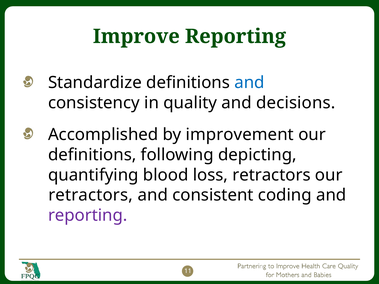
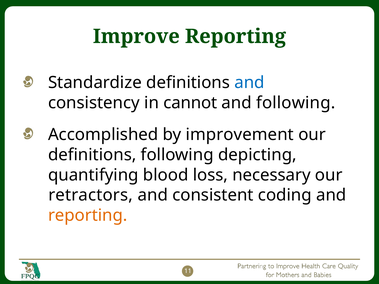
quality: quality -> cannot (190, 103)
and decisions: decisions -> following (296, 103)
loss retractors: retractors -> necessary (271, 175)
reporting colour: purple -> orange (88, 216)
